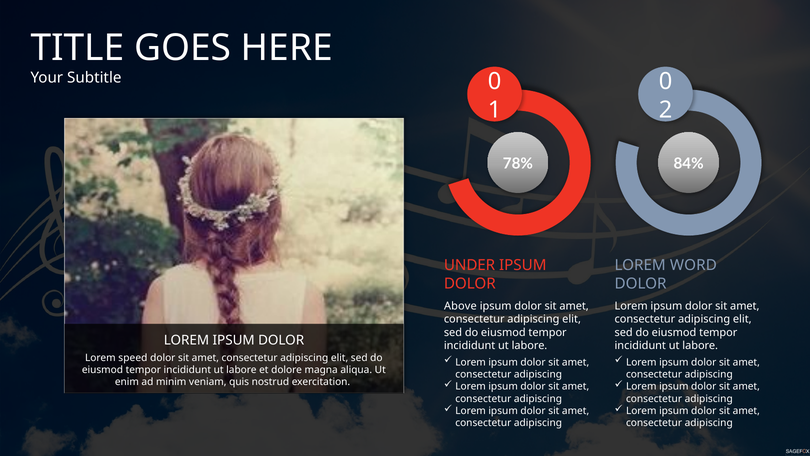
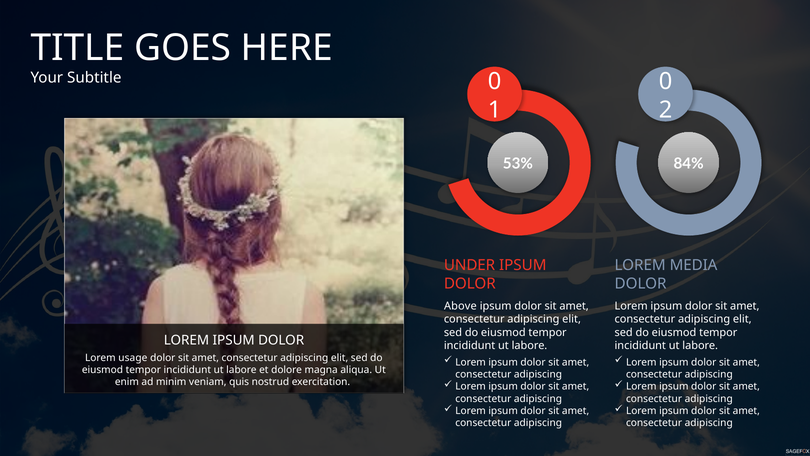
78%: 78% -> 53% (518, 163)
WORD: WORD -> MEDIA (694, 265)
speed: speed -> usage (133, 357)
